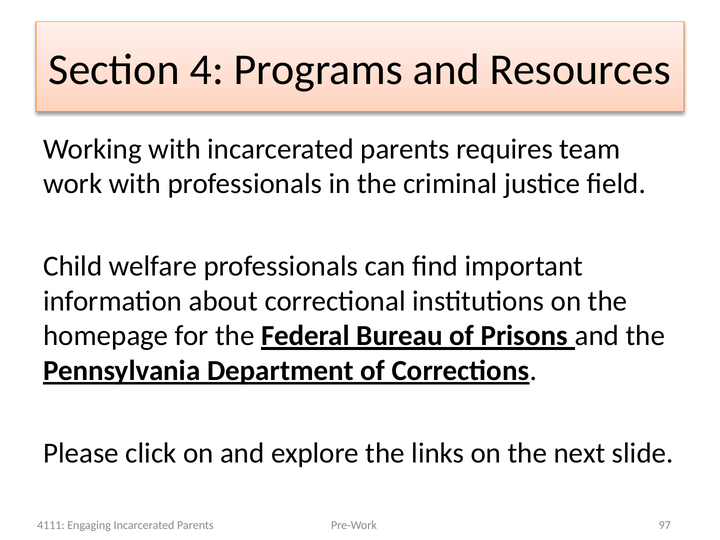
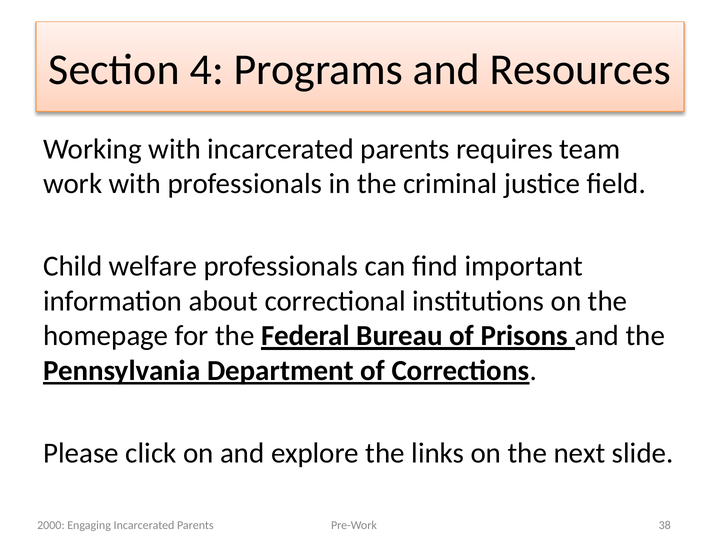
4111: 4111 -> 2000 (51, 525)
97: 97 -> 38 (665, 525)
